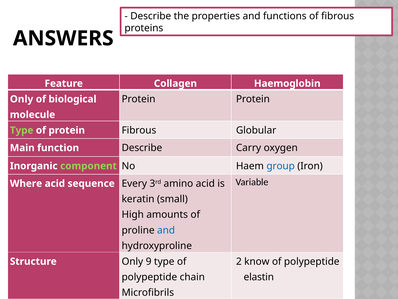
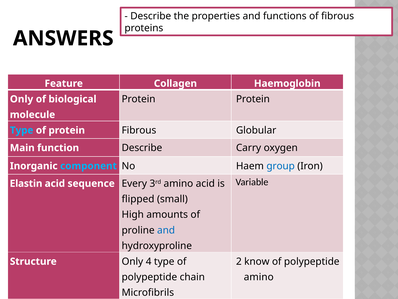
Type colour: light green -> light blue (22, 130)
component colour: light green -> light blue (88, 166)
Where: Where -> Elastin (26, 183)
keratin: keratin -> flipped (138, 199)
9: 9 -> 4 (149, 261)
elastin: elastin -> amino (259, 277)
